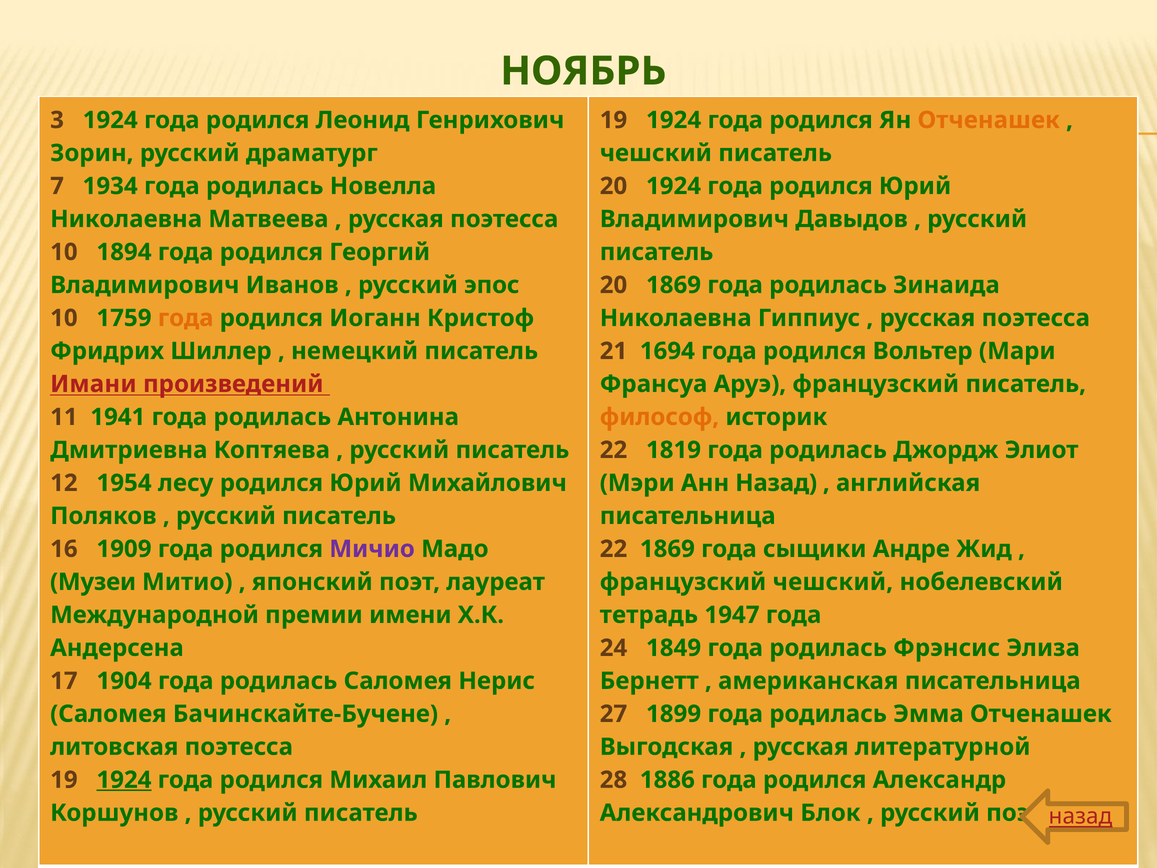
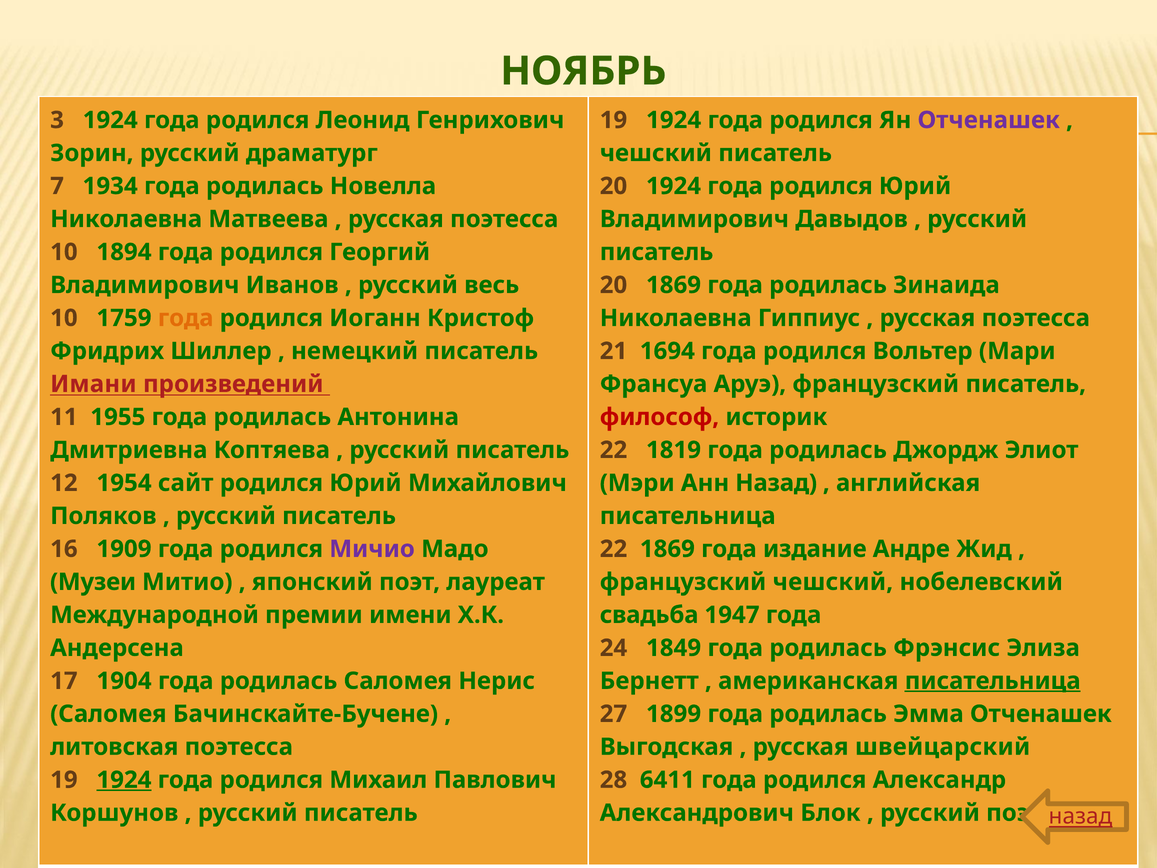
Отченашек colour: orange -> purple (989, 120)
эпос: эпос -> весь (492, 285)
1941: 1941 -> 1955 (118, 417)
философ colour: orange -> red (659, 417)
лесу: лесу -> сайт (186, 483)
сыщики: сыщики -> издание (815, 549)
тетрадь: тетрадь -> свадьба (649, 615)
писательница underline: none -> present (993, 681)
литературной: литературной -> швейцарский (943, 747)
1886: 1886 -> 6411 (667, 780)
